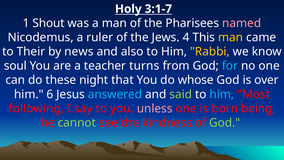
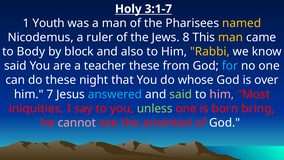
Shout: Shout -> Youth (49, 23)
named colour: pink -> yellow (242, 23)
4: 4 -> 8 (186, 37)
Their: Their -> Body (31, 52)
news: news -> block (79, 52)
soul: soul -> said (15, 66)
teacher turns: turns -> these (144, 66)
6: 6 -> 7 (50, 94)
him colour: light blue -> pink (222, 94)
following: following -> iniquities (36, 108)
unless colour: pink -> light green (155, 108)
being: being -> bring (258, 108)
cannot colour: light green -> pink (77, 123)
kindness: kindness -> anointed (167, 123)
God colour: light green -> white (225, 123)
